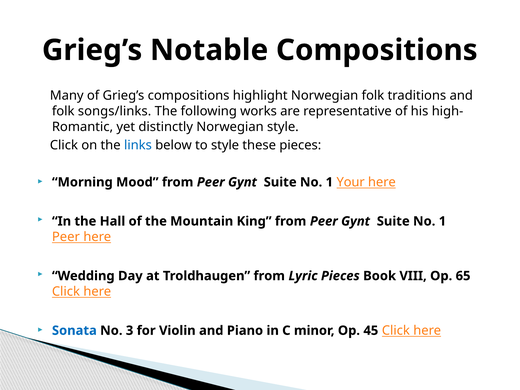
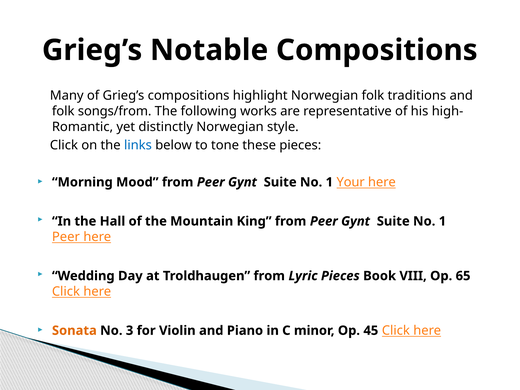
songs/links: songs/links -> songs/from (115, 111)
to style: style -> tone (225, 145)
Sonata colour: blue -> orange (74, 331)
